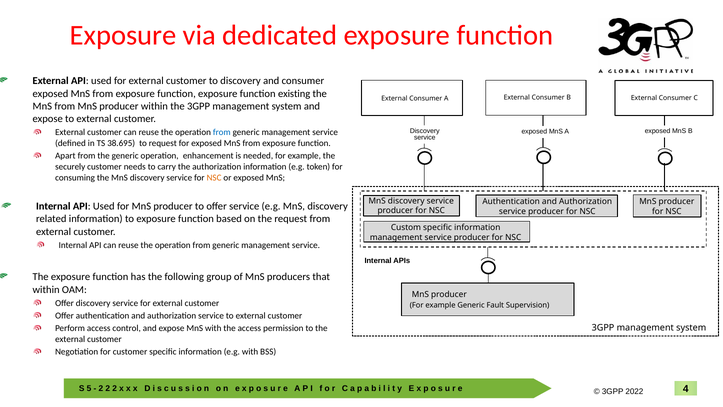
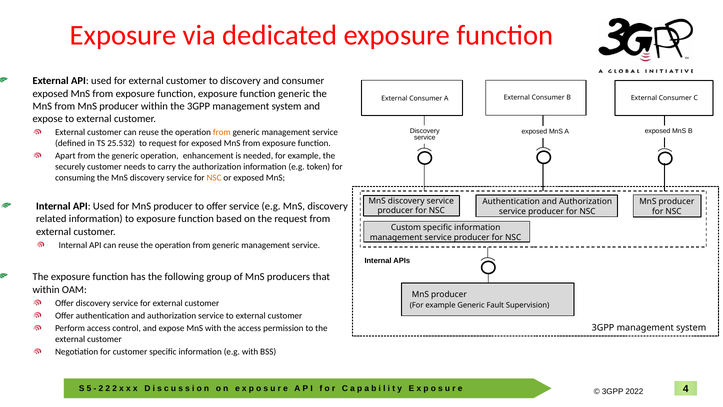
function existing: existing -> generic (294, 93)
from colour: blue -> orange (222, 132)
38.695: 38.695 -> 25.532 (121, 143)
